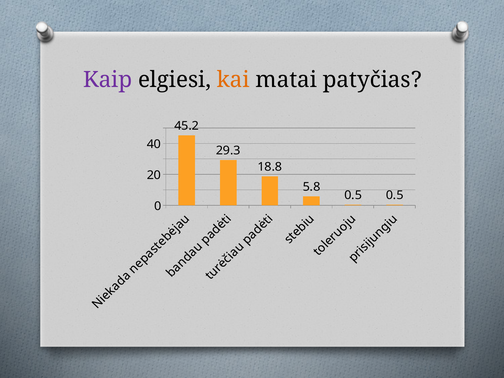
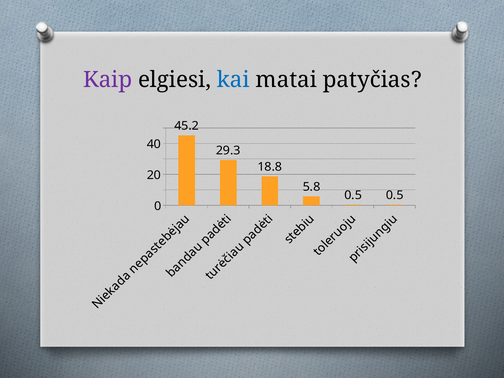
kai colour: orange -> blue (233, 80)
